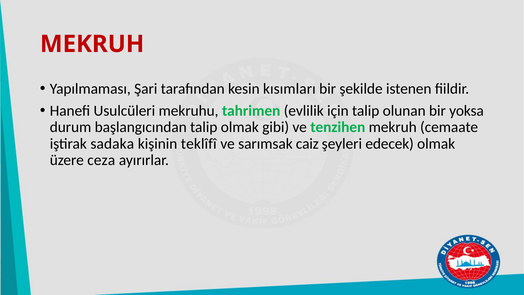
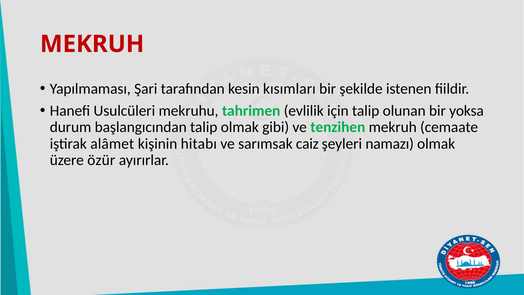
sadaka: sadaka -> alâmet (112, 144)
teklîfî: teklîfî -> hitabı (199, 144)
edecek: edecek -> namazı (390, 144)
ceza: ceza -> özür (101, 160)
